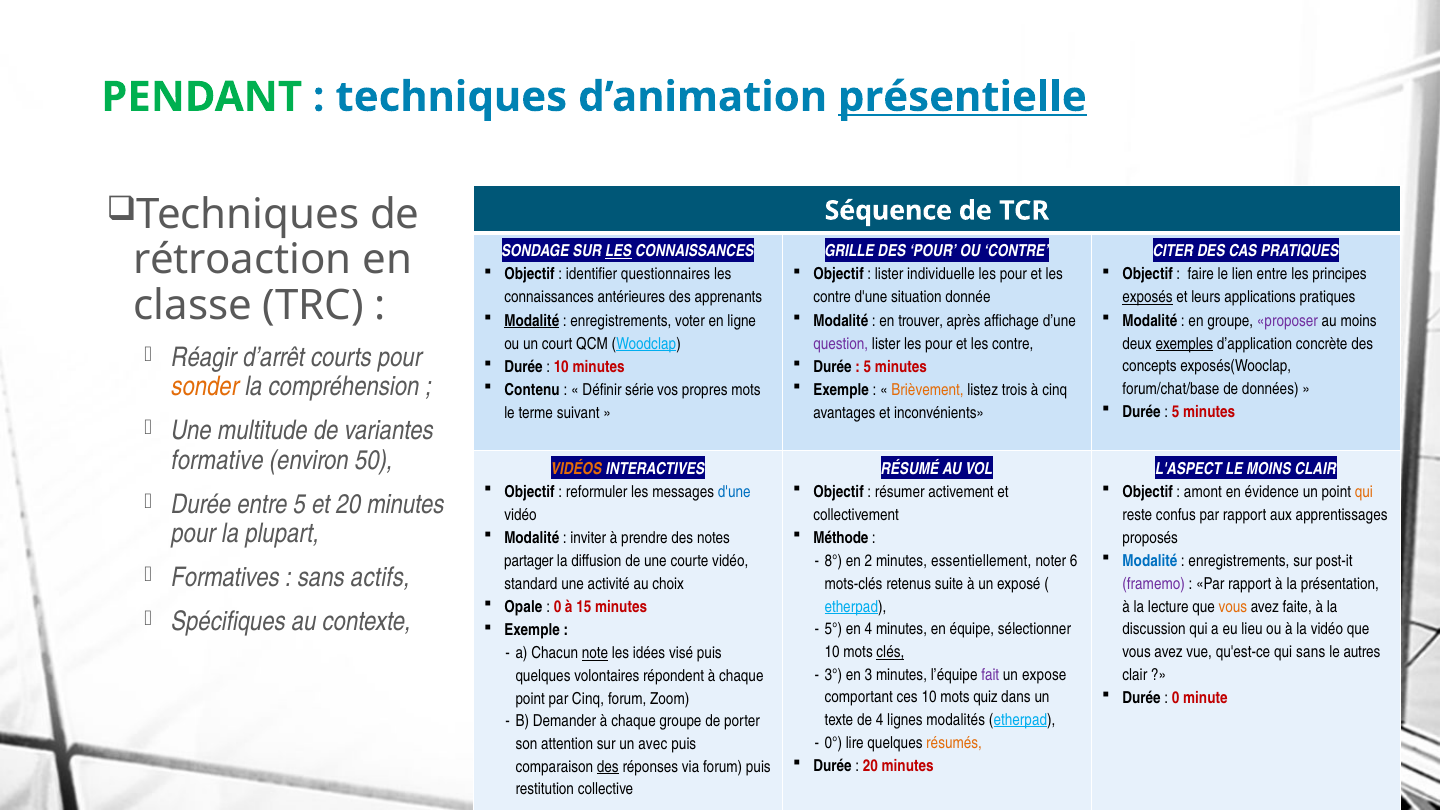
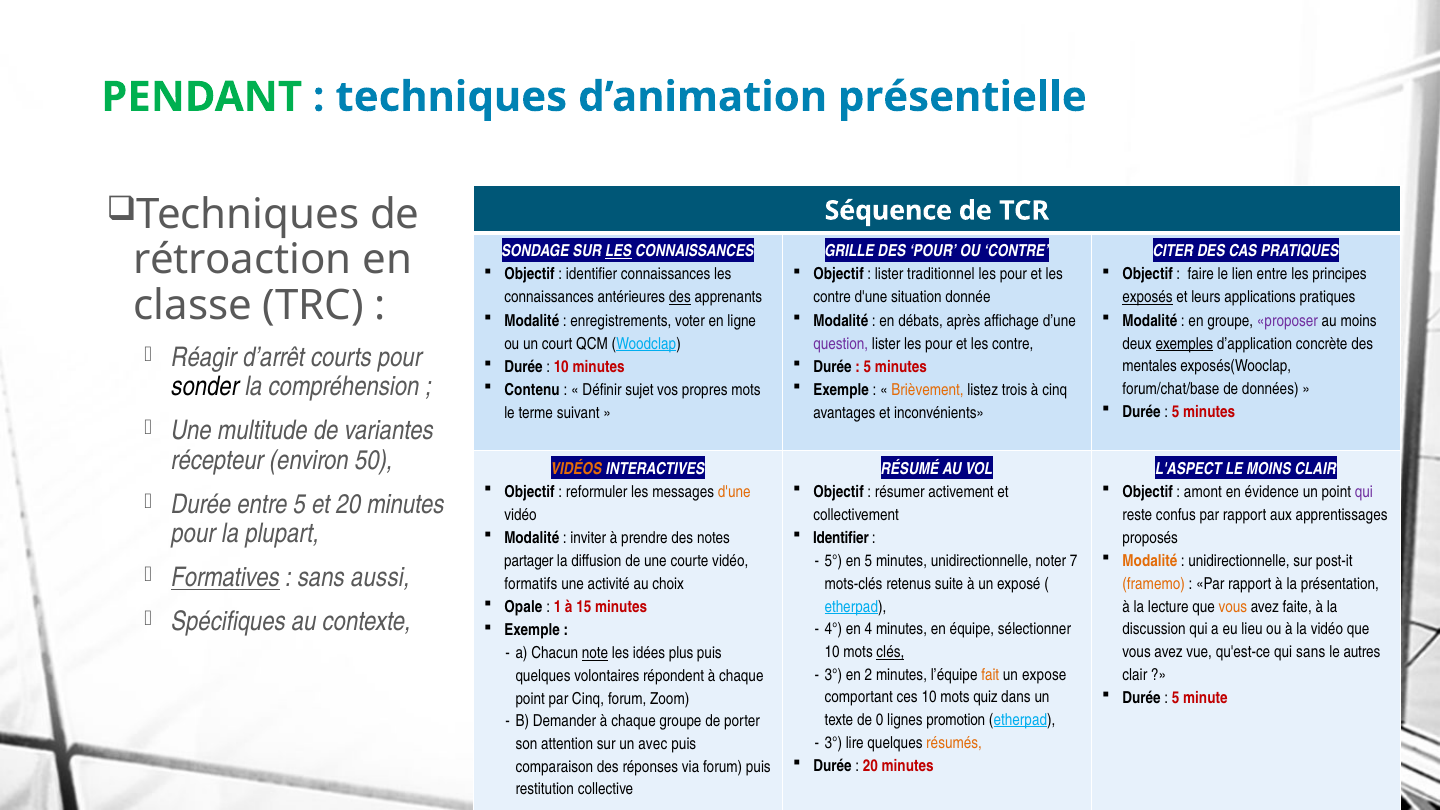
présentielle underline: present -> none (962, 97)
identifier questionnaires: questionnaires -> connaissances (666, 275)
individuelle: individuelle -> traditionnel (941, 275)
des underline: none -> present (680, 298)
Modalité underline: present -> none (532, 321)
trouver: trouver -> débats (921, 321)
concepts: concepts -> mentales (1150, 366)
sonder colour: orange -> black (205, 387)
série: série -> sujet (639, 390)
formative: formative -> récepteur (218, 460)
d'une colour: blue -> orange (734, 492)
qui colour: orange -> purple (1364, 492)
Méthode: Méthode -> Identifier (841, 538)
Modalité colour: blue -> orange (1150, 561)
enregistrements: enregistrements -> unidirectionnelle (1239, 561)
8°: 8° -> 5° (833, 561)
en 2: 2 -> 5 (868, 561)
minutes essentiellement: essentiellement -> unidirectionnelle (981, 561)
6: 6 -> 7 (1074, 561)
Formatives underline: none -> present (226, 578)
actifs: actifs -> aussi (381, 578)
standard: standard -> formatifs (531, 584)
framemo colour: purple -> orange (1154, 584)
0: 0 -> 1 (558, 607)
5°: 5° -> 4° (833, 629)
visé: visé -> plus (681, 654)
3: 3 -> 2 (868, 675)
fait colour: purple -> orange (990, 675)
0: 0 -> 5 (1176, 698)
de 4: 4 -> 0 (880, 720)
modalités: modalités -> promotion (956, 720)
0°: 0° -> 3° (833, 743)
des underline: present -> none (608, 767)
